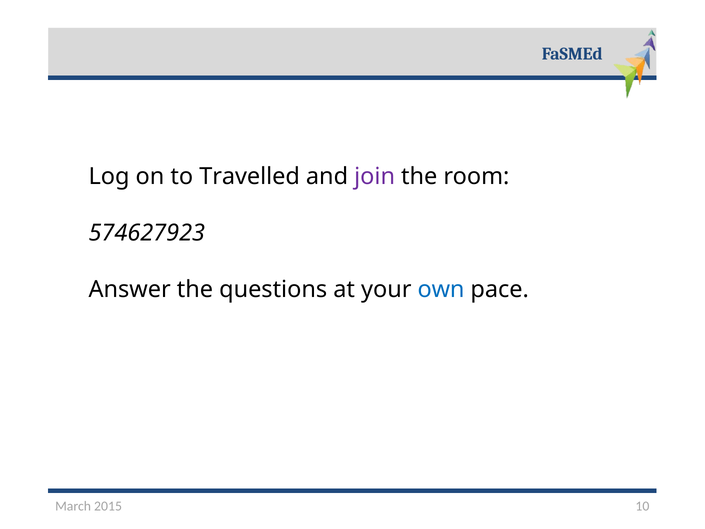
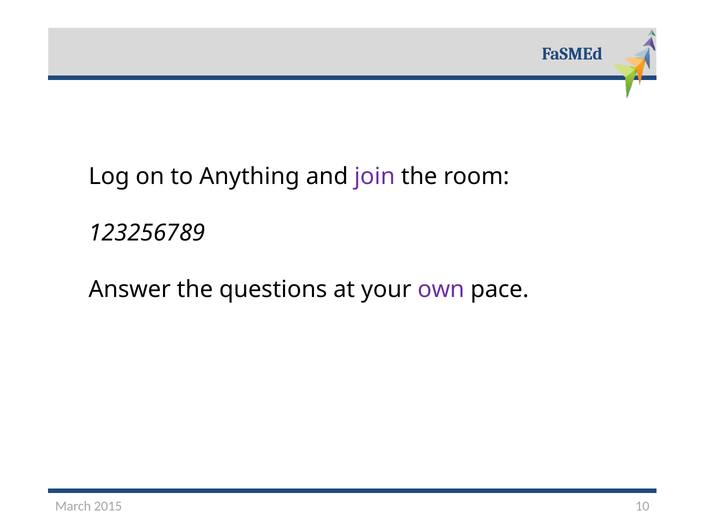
Travelled: Travelled -> Anything (249, 177)
574627923: 574627923 -> 123256789 (147, 233)
own colour: blue -> purple (441, 289)
